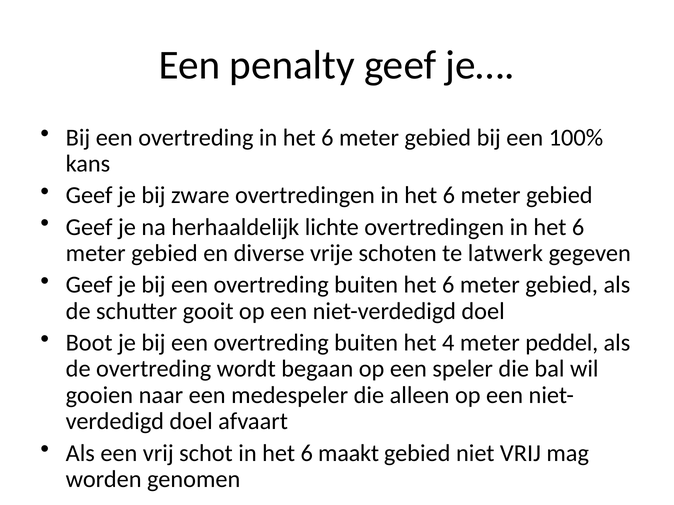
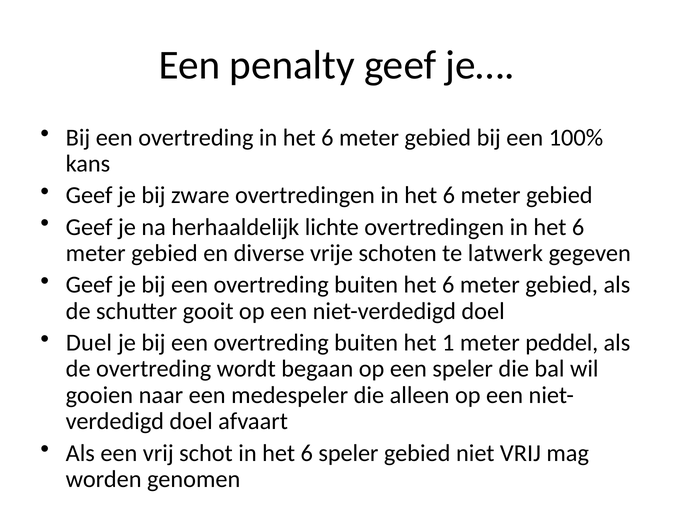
Boot: Boot -> Duel (89, 343)
4: 4 -> 1 (448, 343)
6 maakt: maakt -> speler (348, 454)
